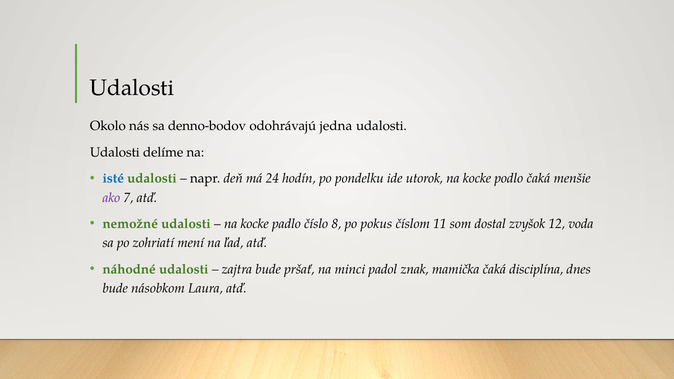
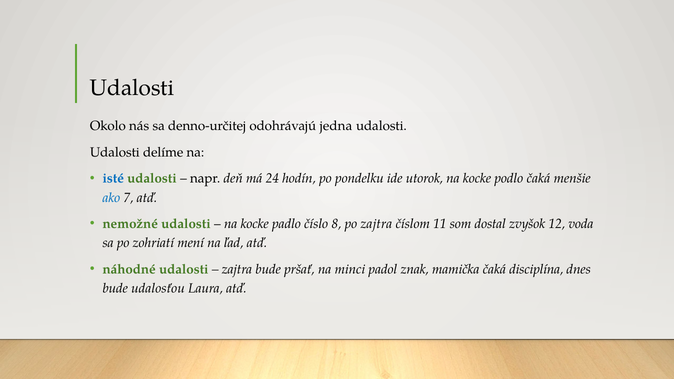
denno-bodov: denno-bodov -> denno-určitej (207, 126)
ako colour: purple -> blue (111, 198)
po pokus: pokus -> zajtra (376, 224)
násobkom: násobkom -> udalosťou (158, 288)
